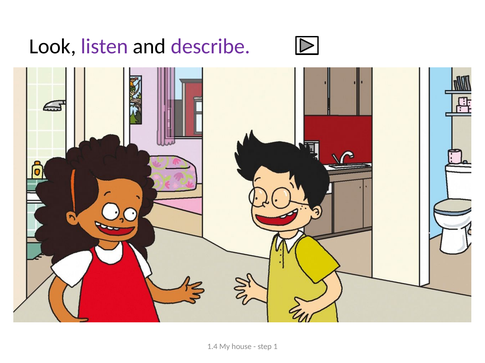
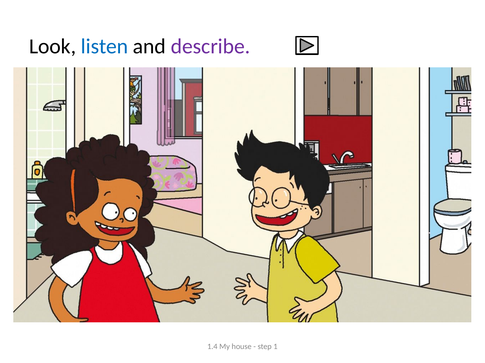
listen colour: purple -> blue (105, 46)
